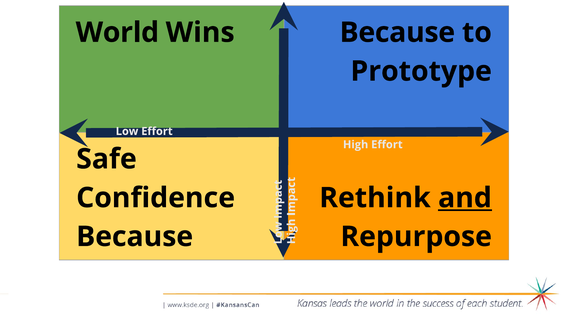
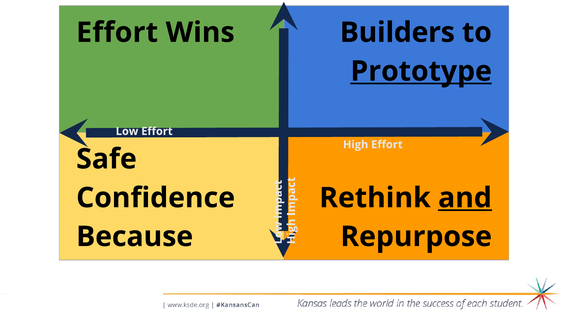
World: World -> Effort (117, 32)
Wins Because: Because -> Builders (397, 32)
Prototype underline: none -> present (421, 71)
